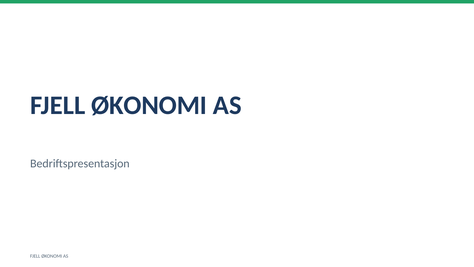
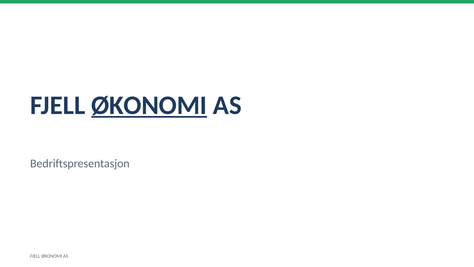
ØKONOMI underline: none -> present (149, 105)
